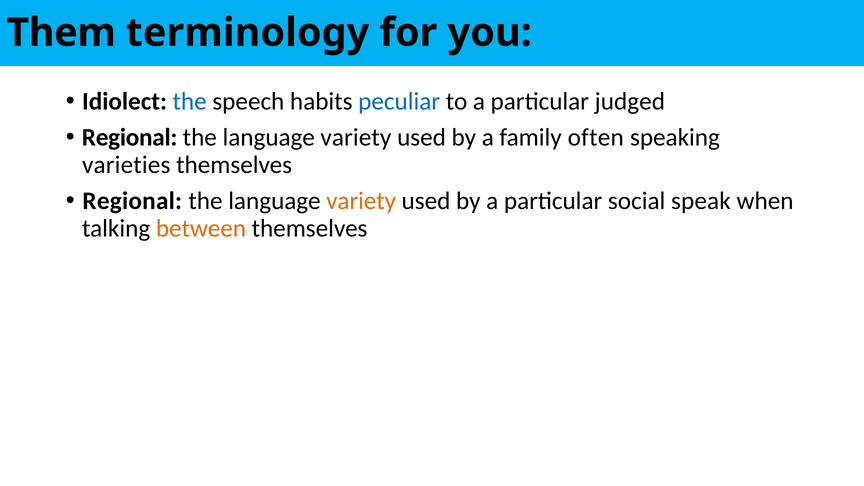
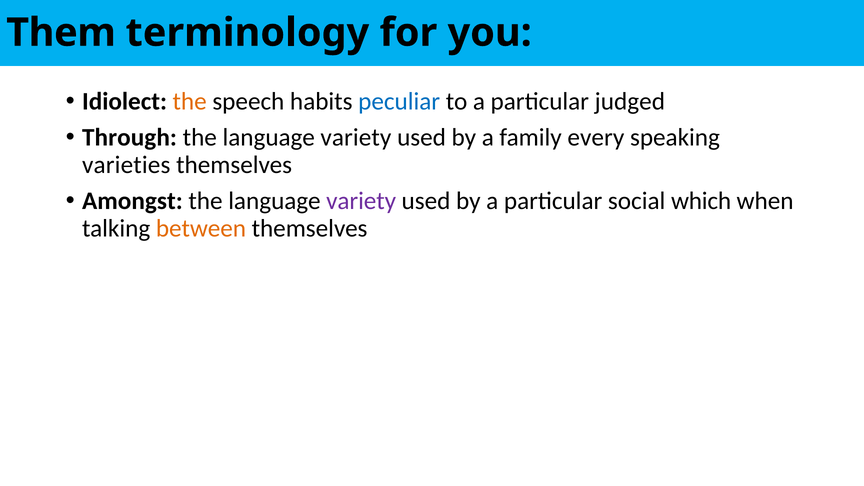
the colour: blue -> orange (190, 101)
Regional: Regional -> Through (129, 138)
often: often -> every (596, 138)
Regional: Regional -> Amongst (132, 201)
variety colour: orange -> purple (361, 201)
speak: speak -> which (701, 201)
